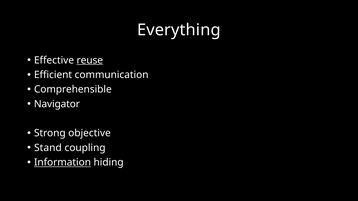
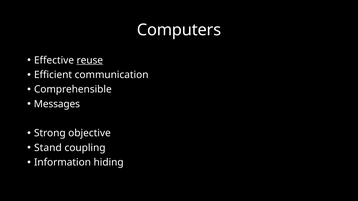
Everything: Everything -> Computers (179, 30)
Navigator: Navigator -> Messages (57, 104)
Information underline: present -> none (62, 163)
